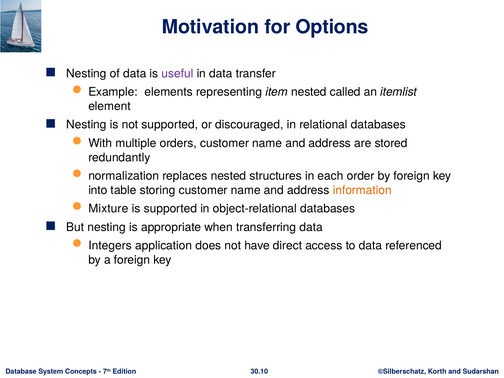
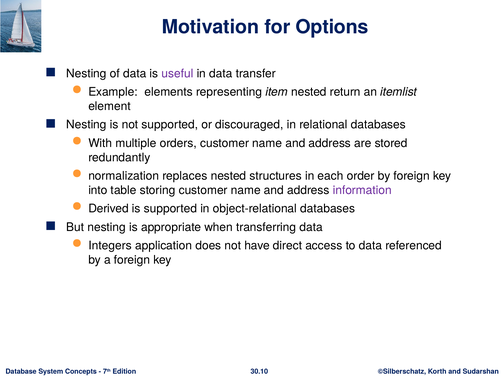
called: called -> return (345, 92)
information colour: orange -> purple (362, 190)
Mixture: Mixture -> Derived (109, 209)
